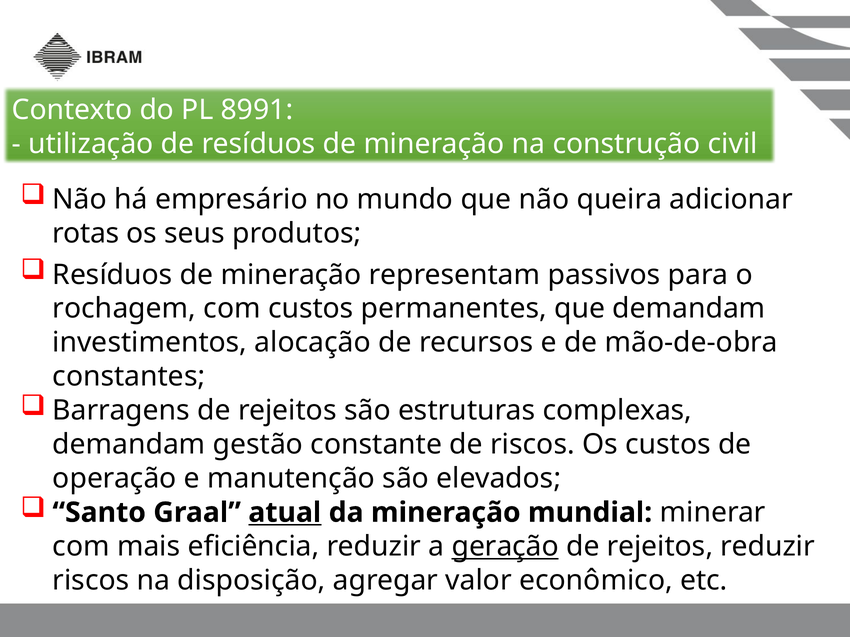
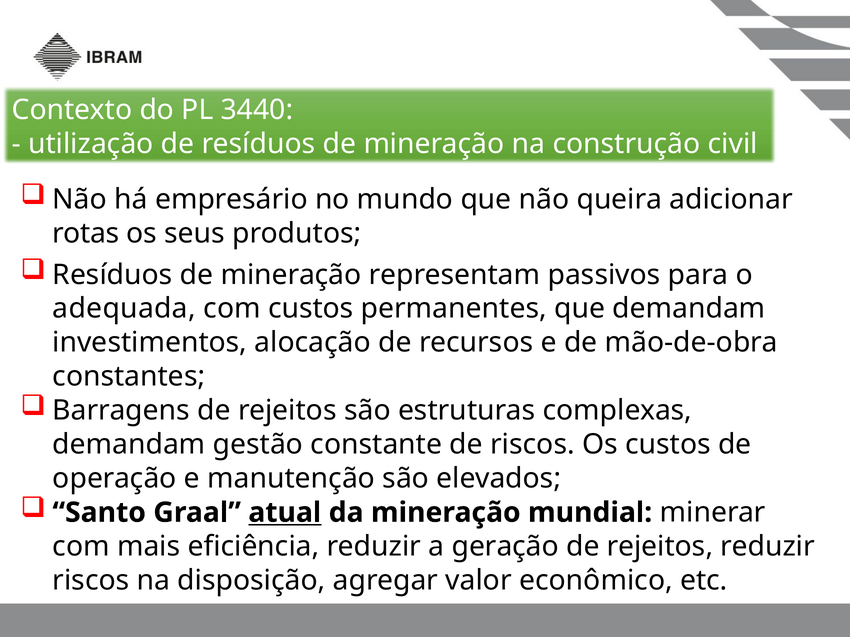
8991: 8991 -> 3440 (257, 110)
rochagem: rochagem -> adequada (124, 309)
geração underline: present -> none (505, 547)
